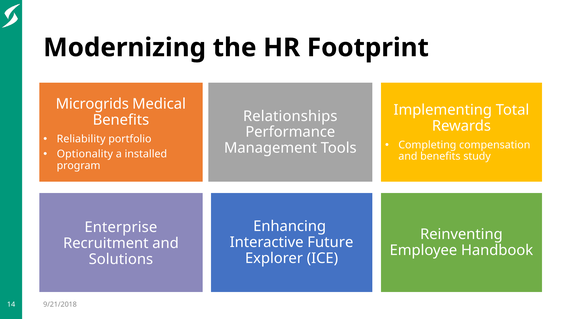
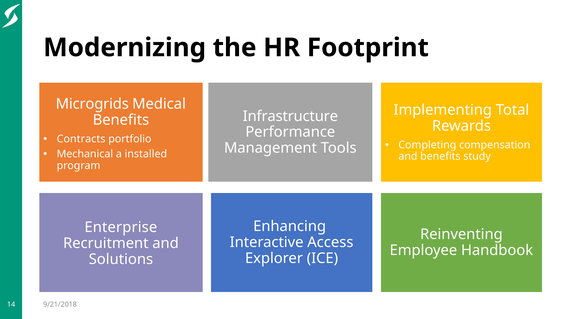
Relationships: Relationships -> Infrastructure (290, 116)
Reliability: Reliability -> Contracts (81, 139)
Optionality: Optionality -> Mechanical (85, 154)
Future: Future -> Access (330, 242)
